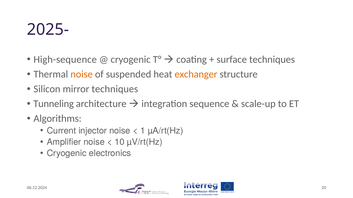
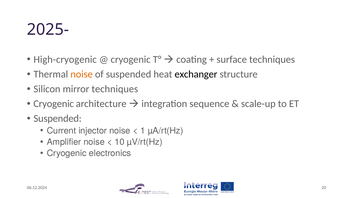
High-sequence: High-sequence -> High-cryogenic (65, 60)
exchanger colour: orange -> black (196, 74)
Tunneling: Tunneling -> Cryogenic (54, 104)
Algorithms: Algorithms -> Suspended (58, 119)
